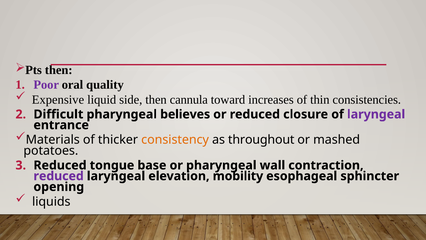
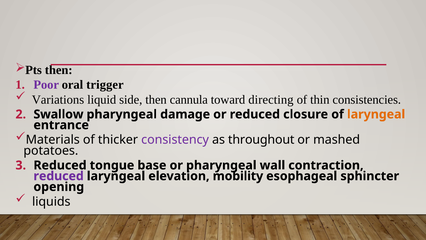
quality: quality -> trigger (105, 85)
Expensive: Expensive -> Variations (58, 99)
increases: increases -> directing (271, 99)
Difficult: Difficult -> Swallow (58, 114)
believes: believes -> damage (185, 114)
laryngeal colour: purple -> orange (376, 114)
consistency colour: orange -> purple (175, 140)
